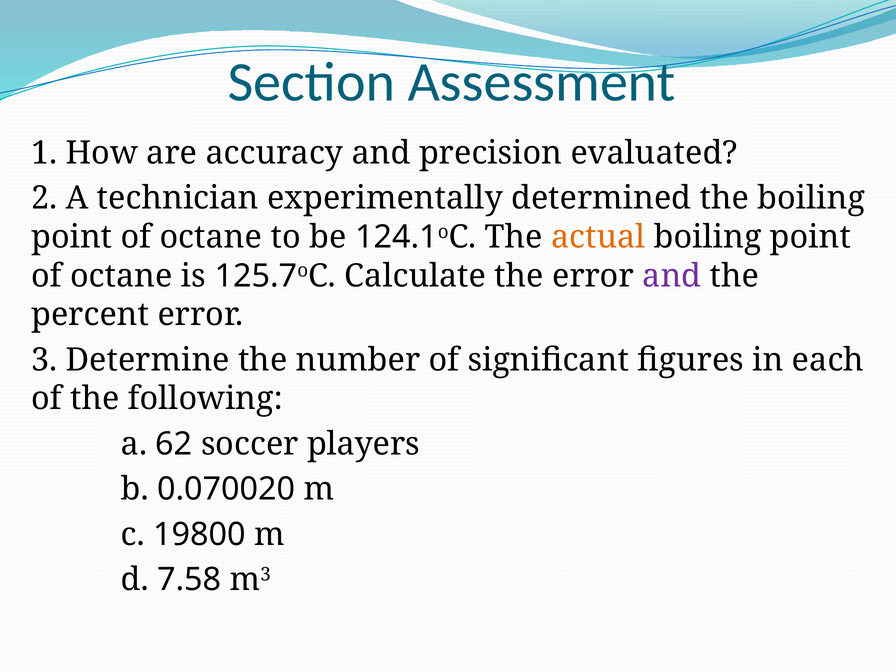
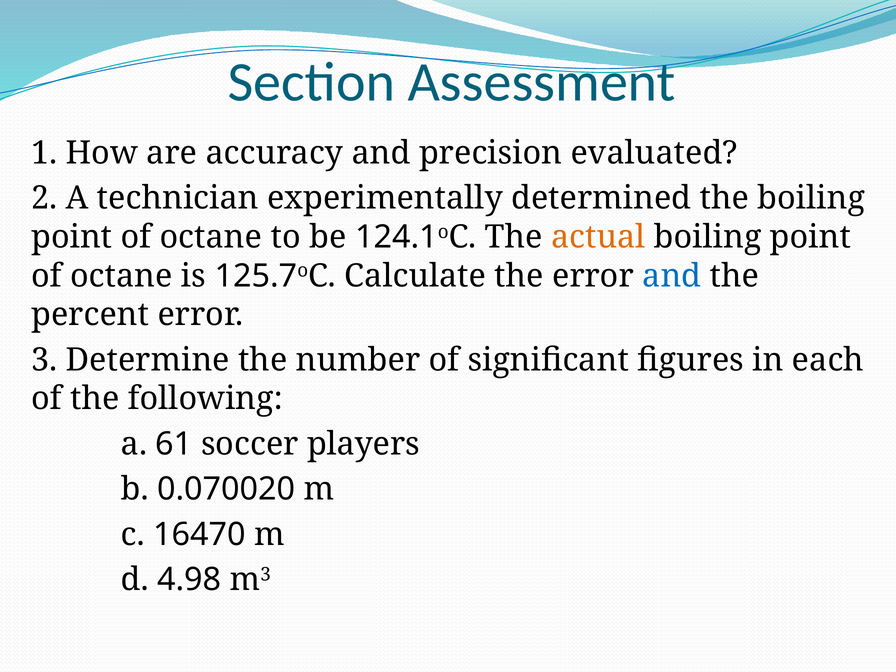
and colour: purple -> blue (672, 276)
62: 62 -> 61 (174, 444)
19800: 19800 -> 16470 (199, 535)
7.58: 7.58 -> 4.98 (189, 580)
